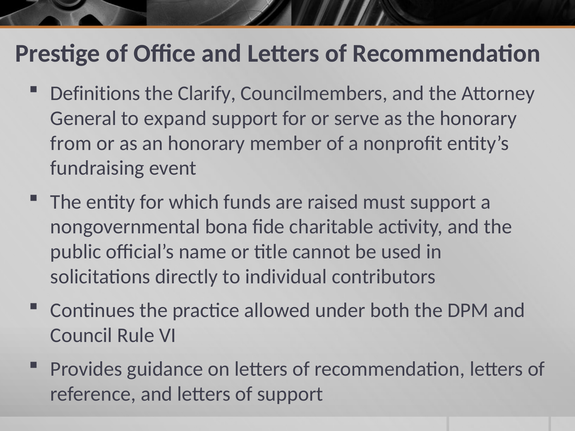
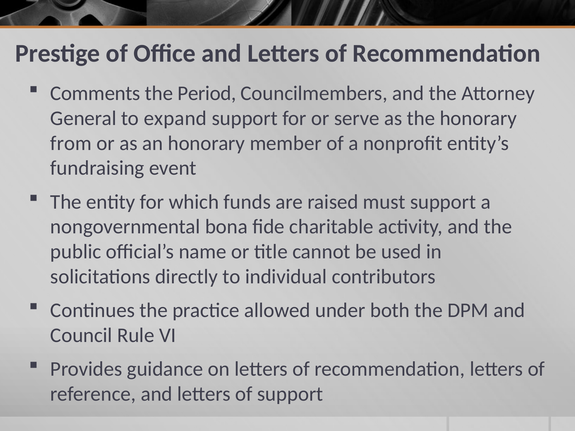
Definitions: Definitions -> Comments (95, 93)
Clarify: Clarify -> Period (207, 93)
